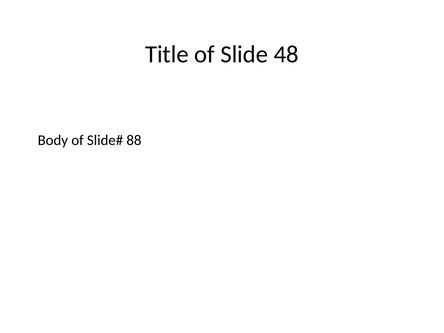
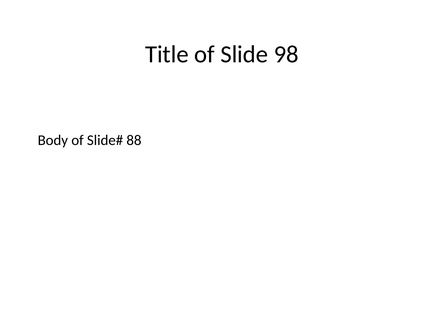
48: 48 -> 98 (286, 54)
